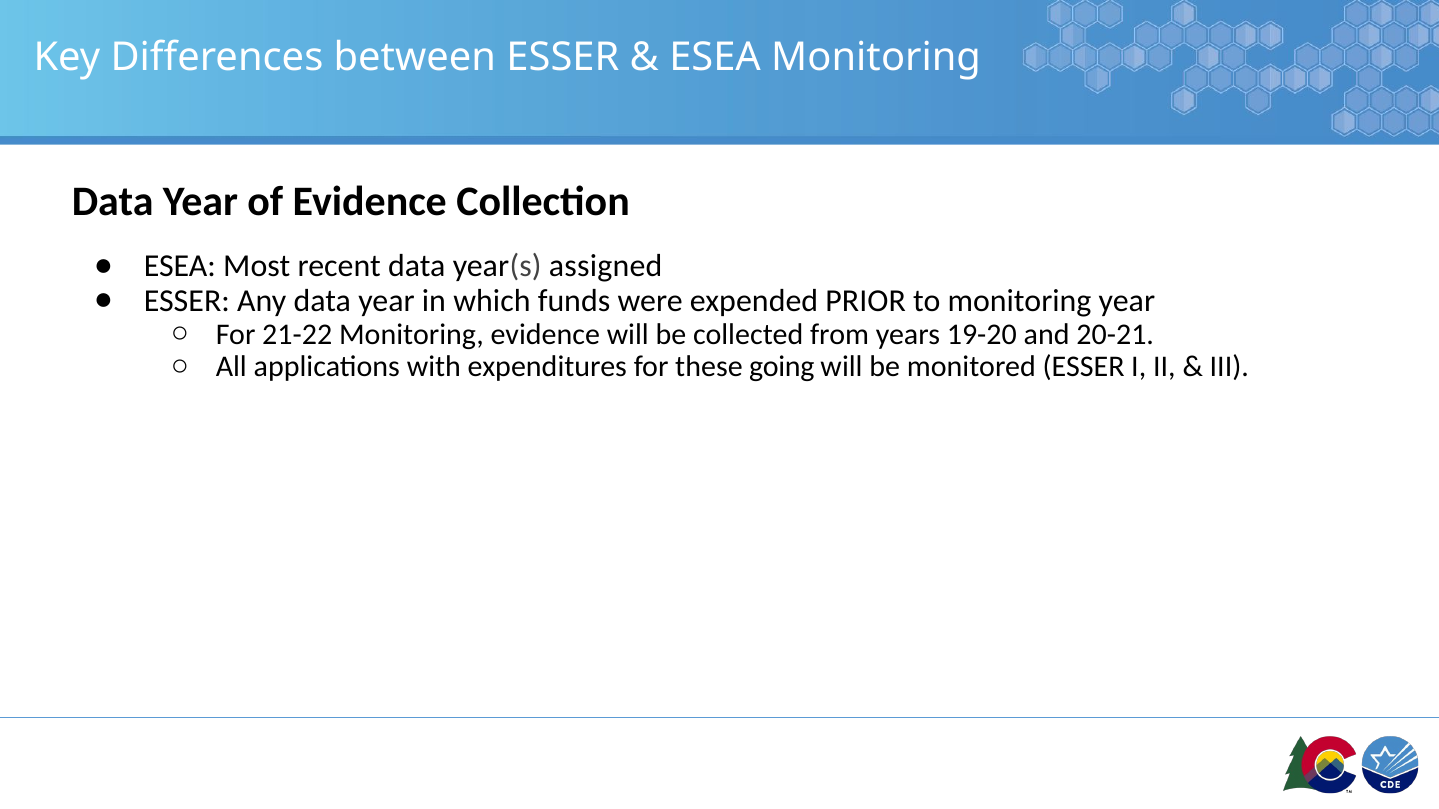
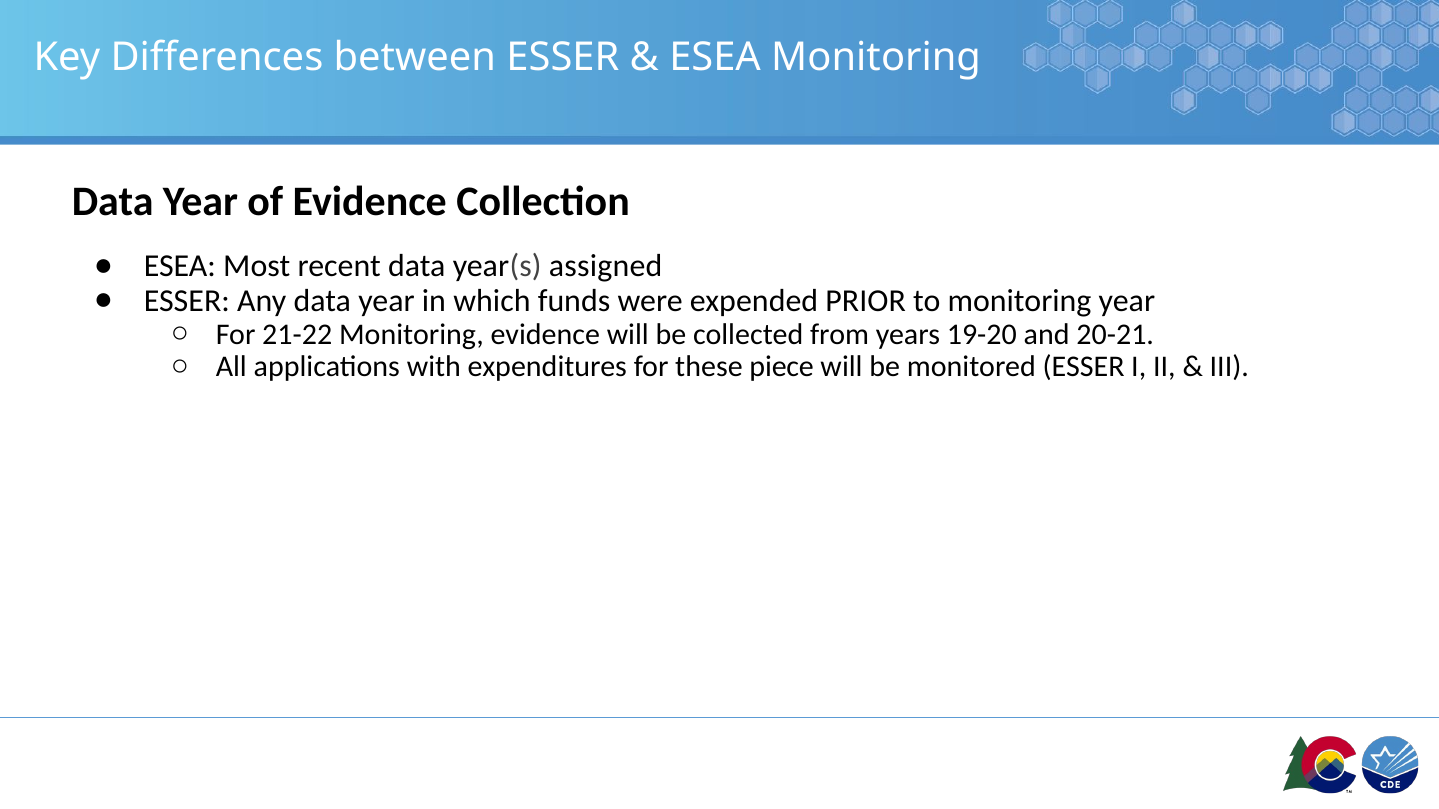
going: going -> piece (782, 367)
